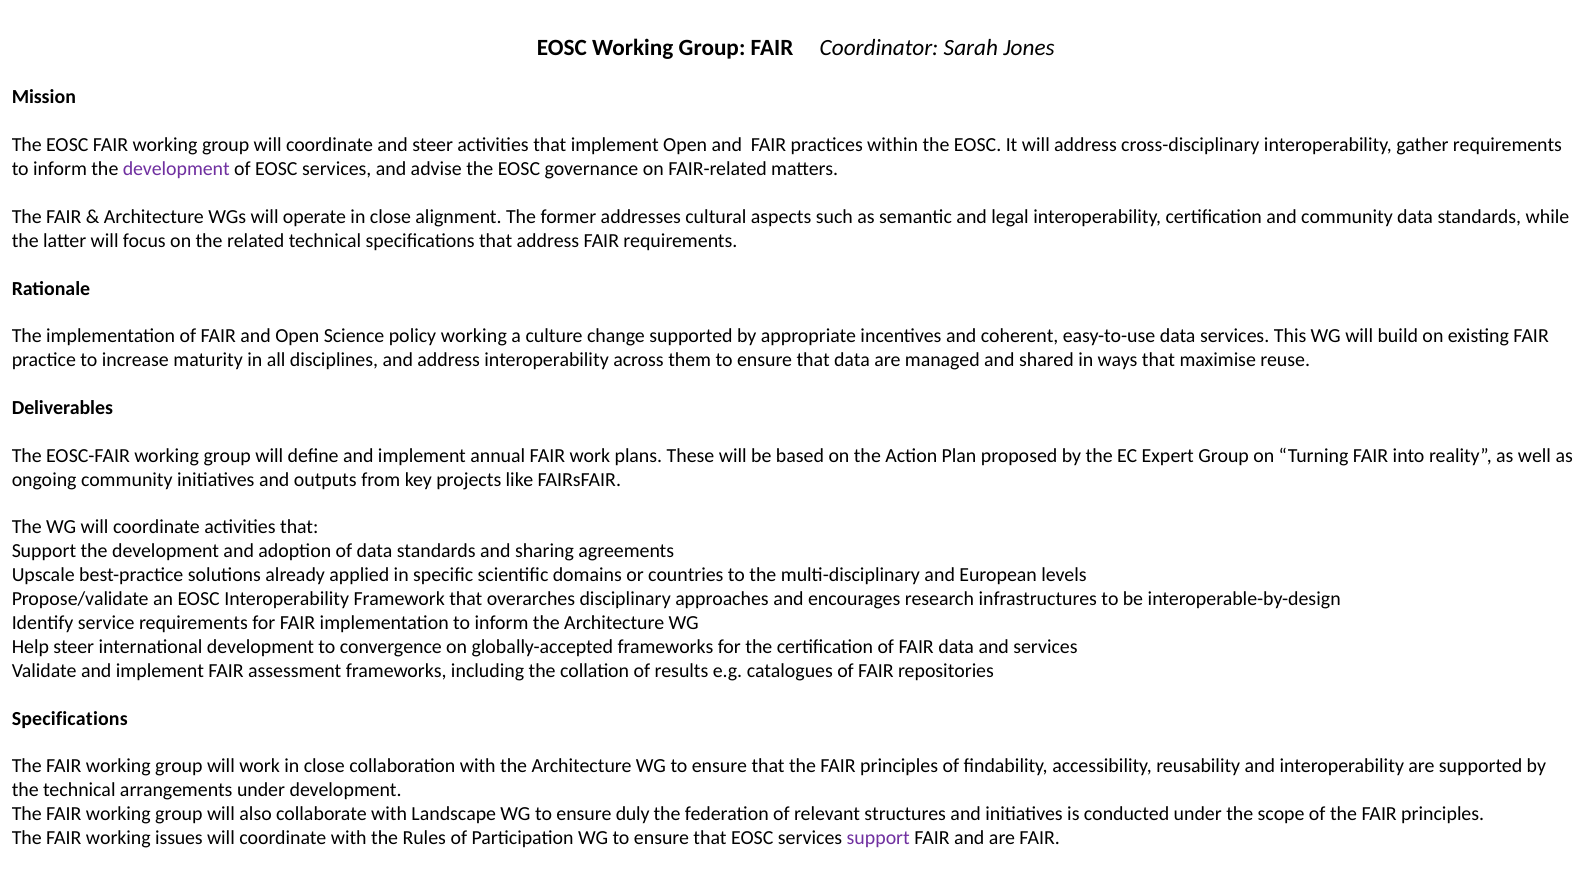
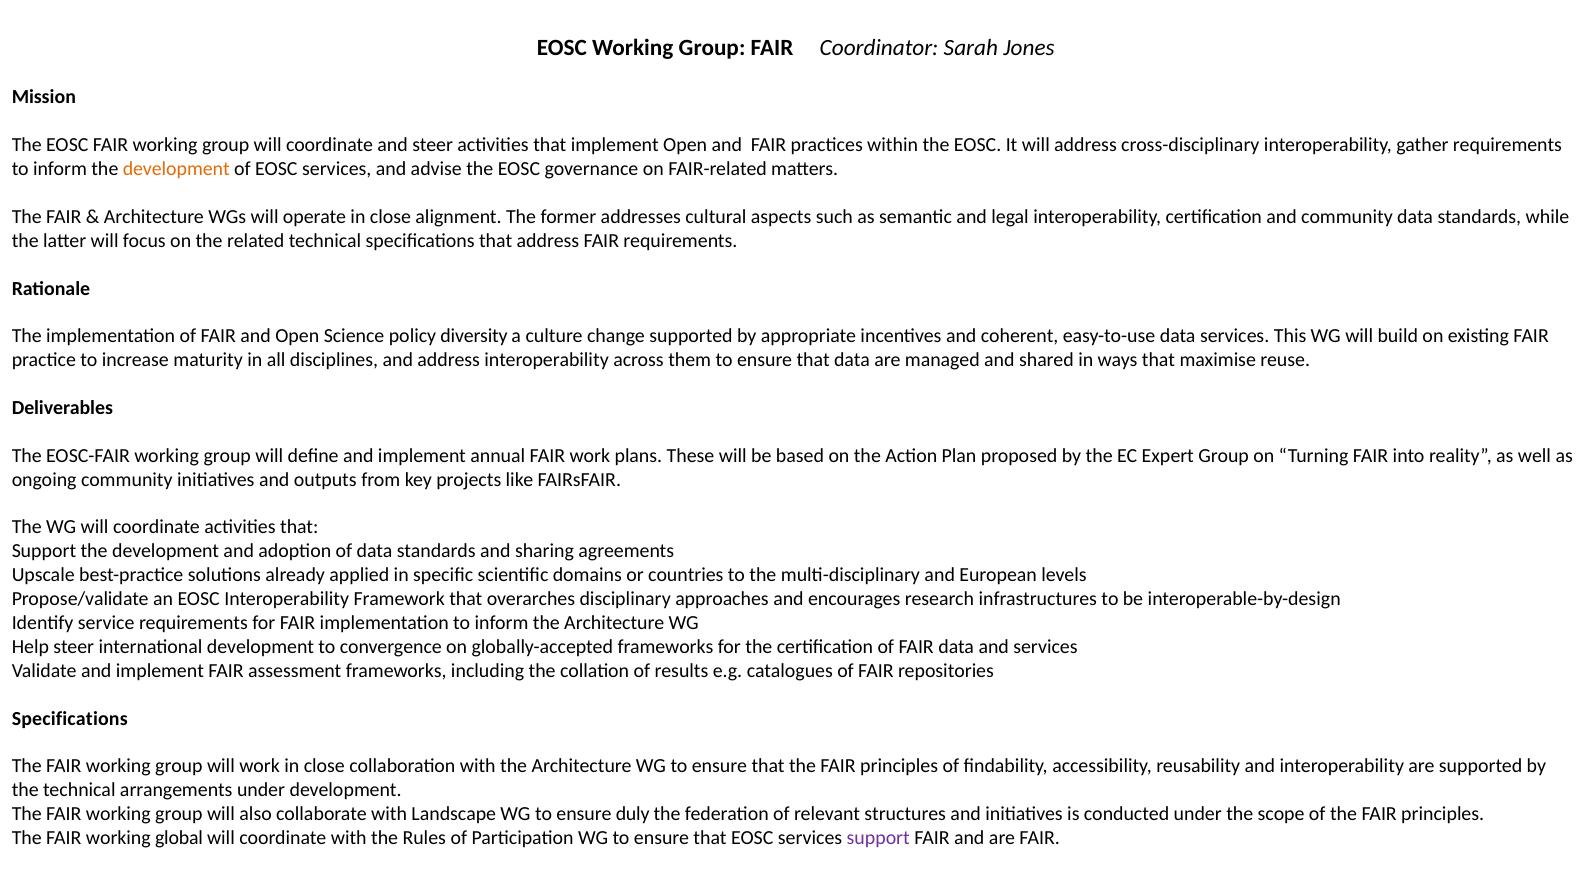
development colour: purple -> orange (176, 169)
policy working: working -> diversity (474, 336)
issues: issues -> global (179, 838)
